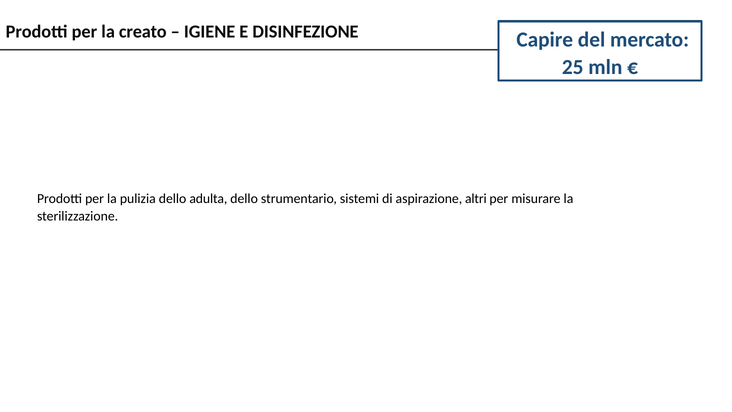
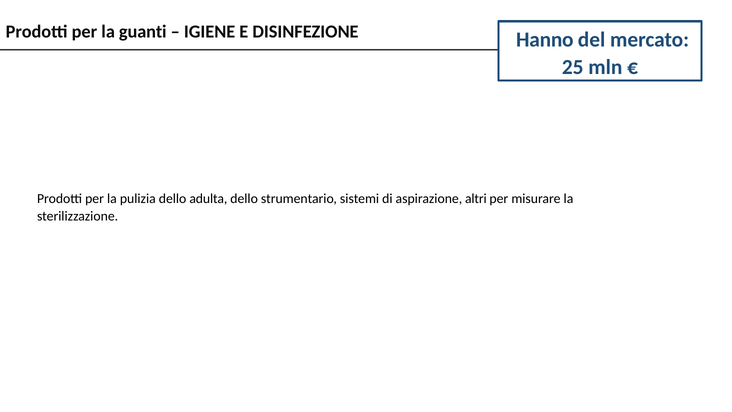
creato: creato -> guanti (143, 32)
Capire: Capire -> Hanno (545, 40)
